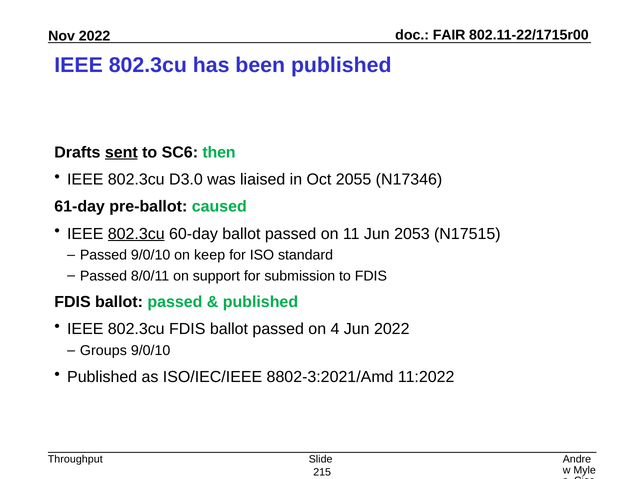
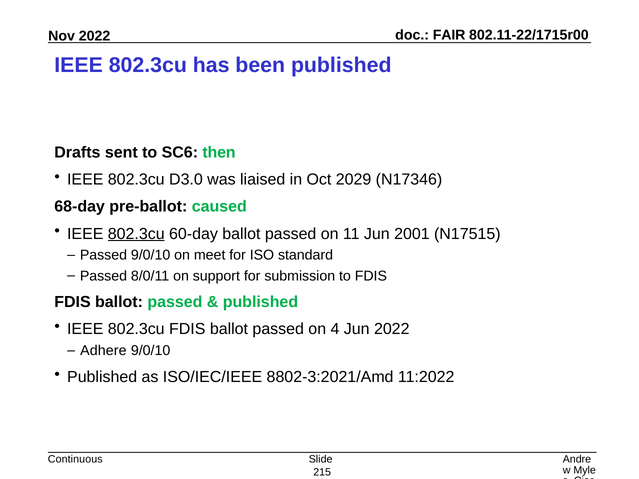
sent underline: present -> none (121, 152)
2055: 2055 -> 2029 (354, 180)
61-day: 61-day -> 68-day (80, 207)
2053: 2053 -> 2001 (412, 234)
keep: keep -> meet (210, 255)
Groups: Groups -> Adhere (103, 351)
Throughput: Throughput -> Continuous (75, 460)
